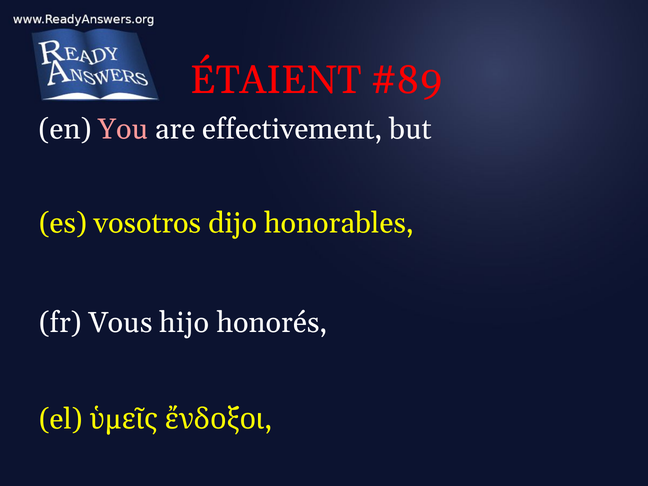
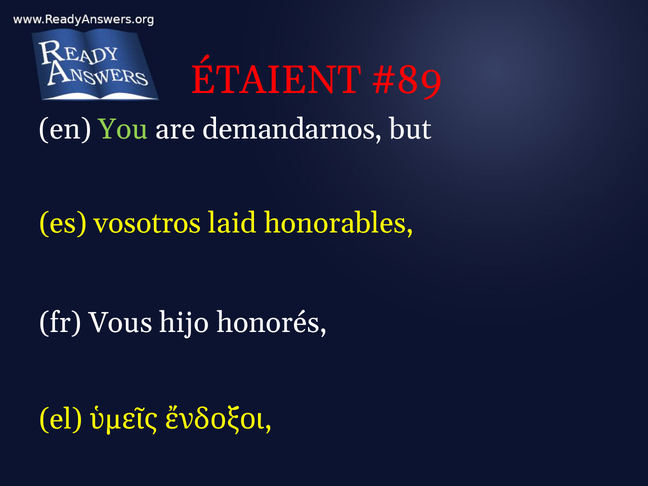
You colour: pink -> light green (123, 129)
effectivement: effectivement -> demandarnos (293, 129)
dijo: dijo -> laid (233, 223)
